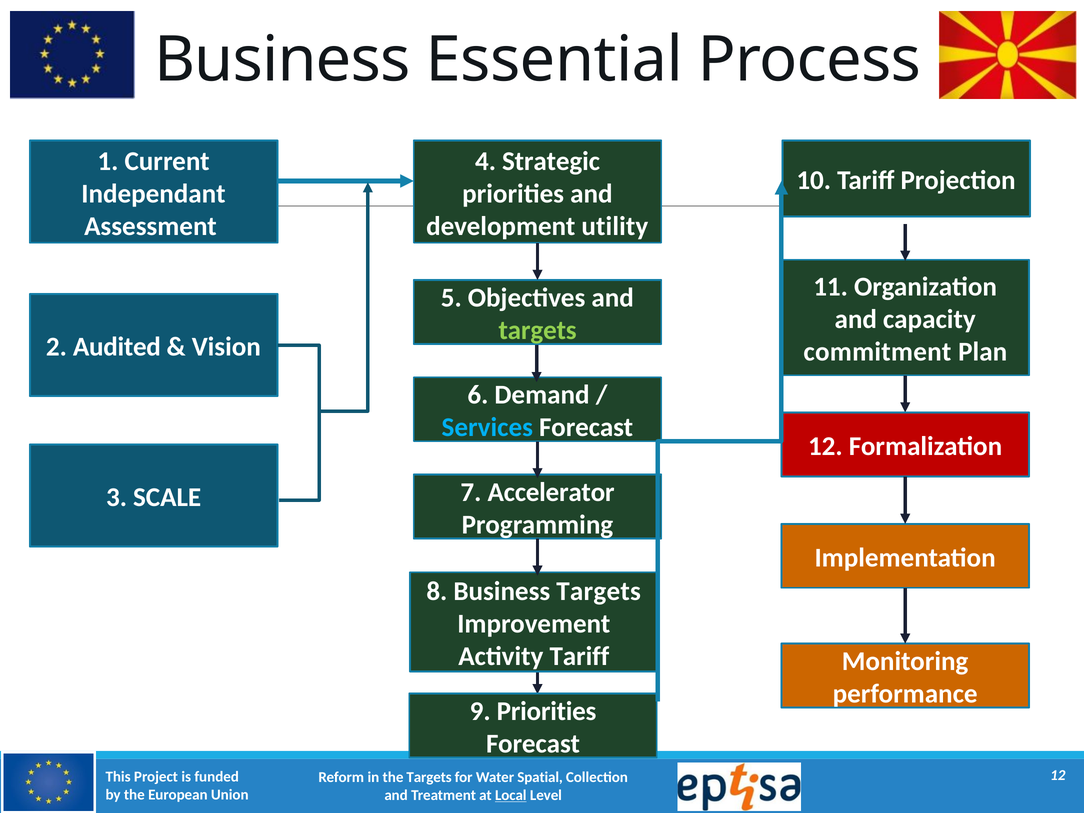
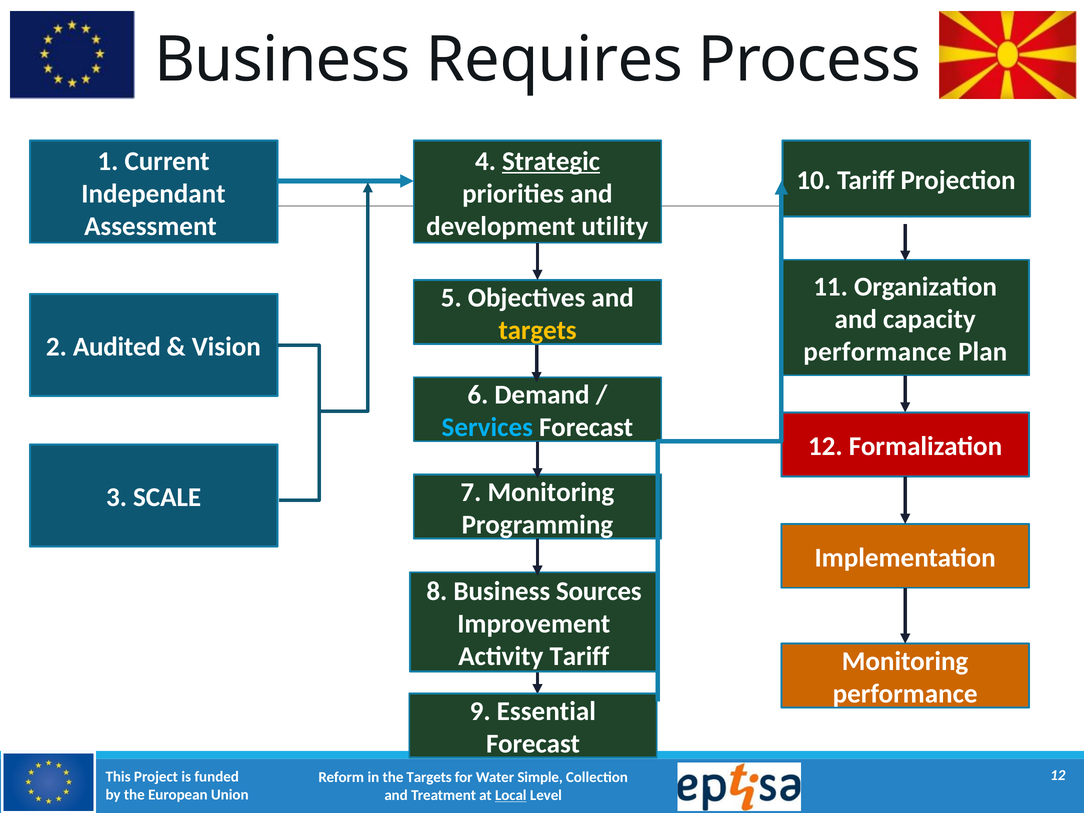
Essential: Essential -> Requires (554, 60)
Strategic underline: none -> present (551, 161)
targets colour: light green -> yellow (538, 330)
commitment: commitment -> performance (877, 352)
7 Accelerator: Accelerator -> Monitoring (551, 492)
Business Targets: Targets -> Sources (599, 591)
9 Priorities: Priorities -> Essential (546, 711)
Spatial: Spatial -> Simple (540, 777)
